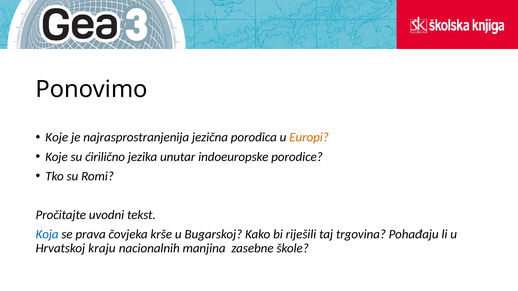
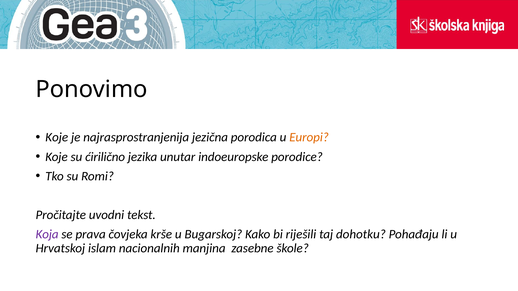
Koja colour: blue -> purple (47, 234)
trgovina: trgovina -> dohotku (361, 234)
kraju: kraju -> islam (102, 248)
